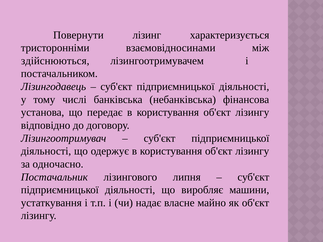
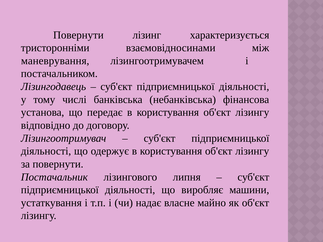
здійснюються: здійснюються -> маневрування (55, 61)
за одночасно: одночасно -> повернути (58, 164)
